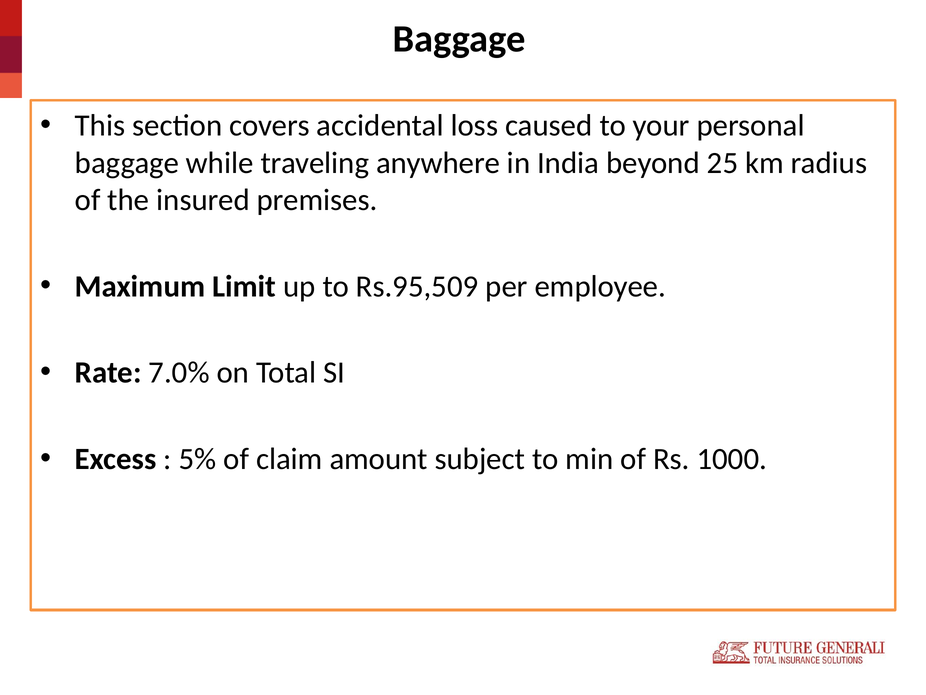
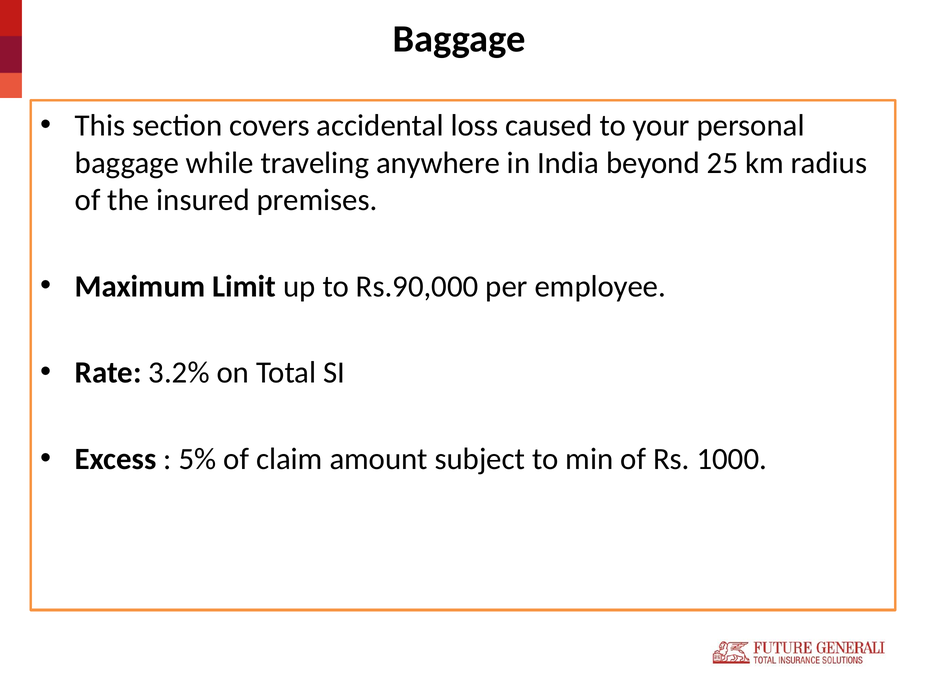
Rs.95,509: Rs.95,509 -> Rs.90,000 (417, 286)
7.0%: 7.0% -> 3.2% (179, 373)
